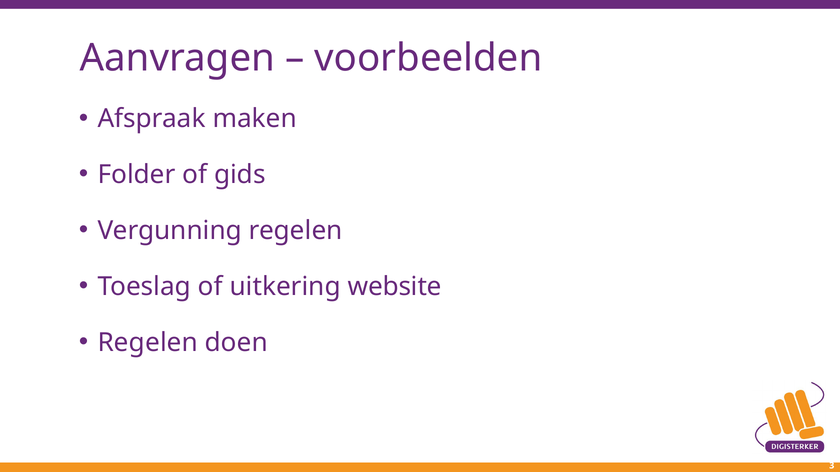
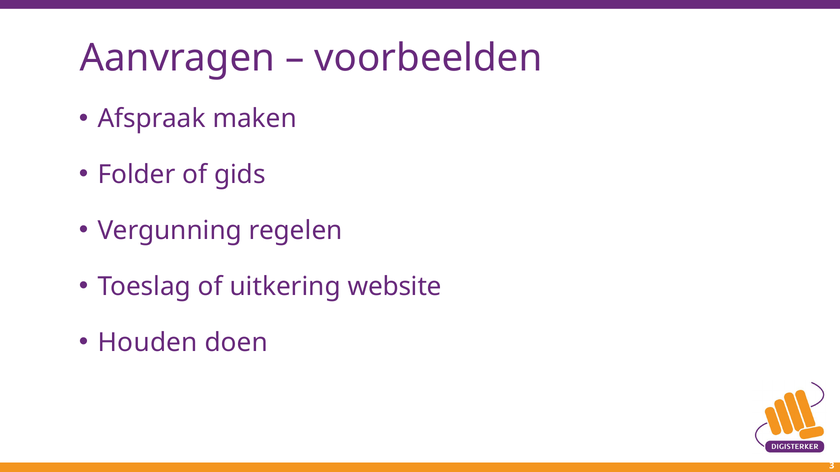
Regelen: Regelen -> Houden (148, 343)
